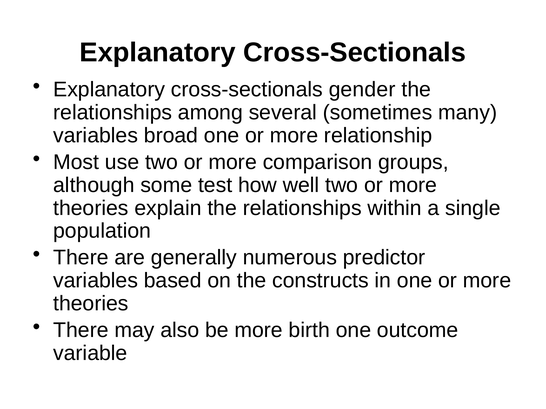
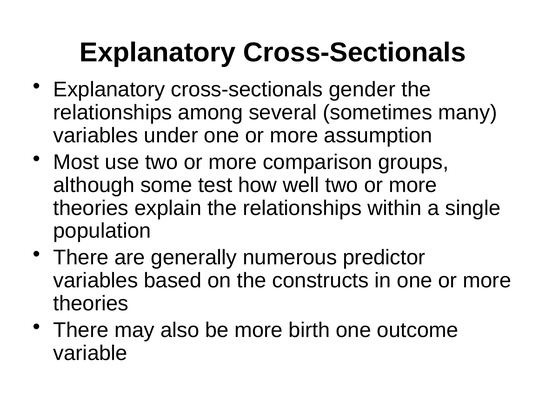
broad: broad -> under (171, 136)
relationship: relationship -> assumption (378, 136)
